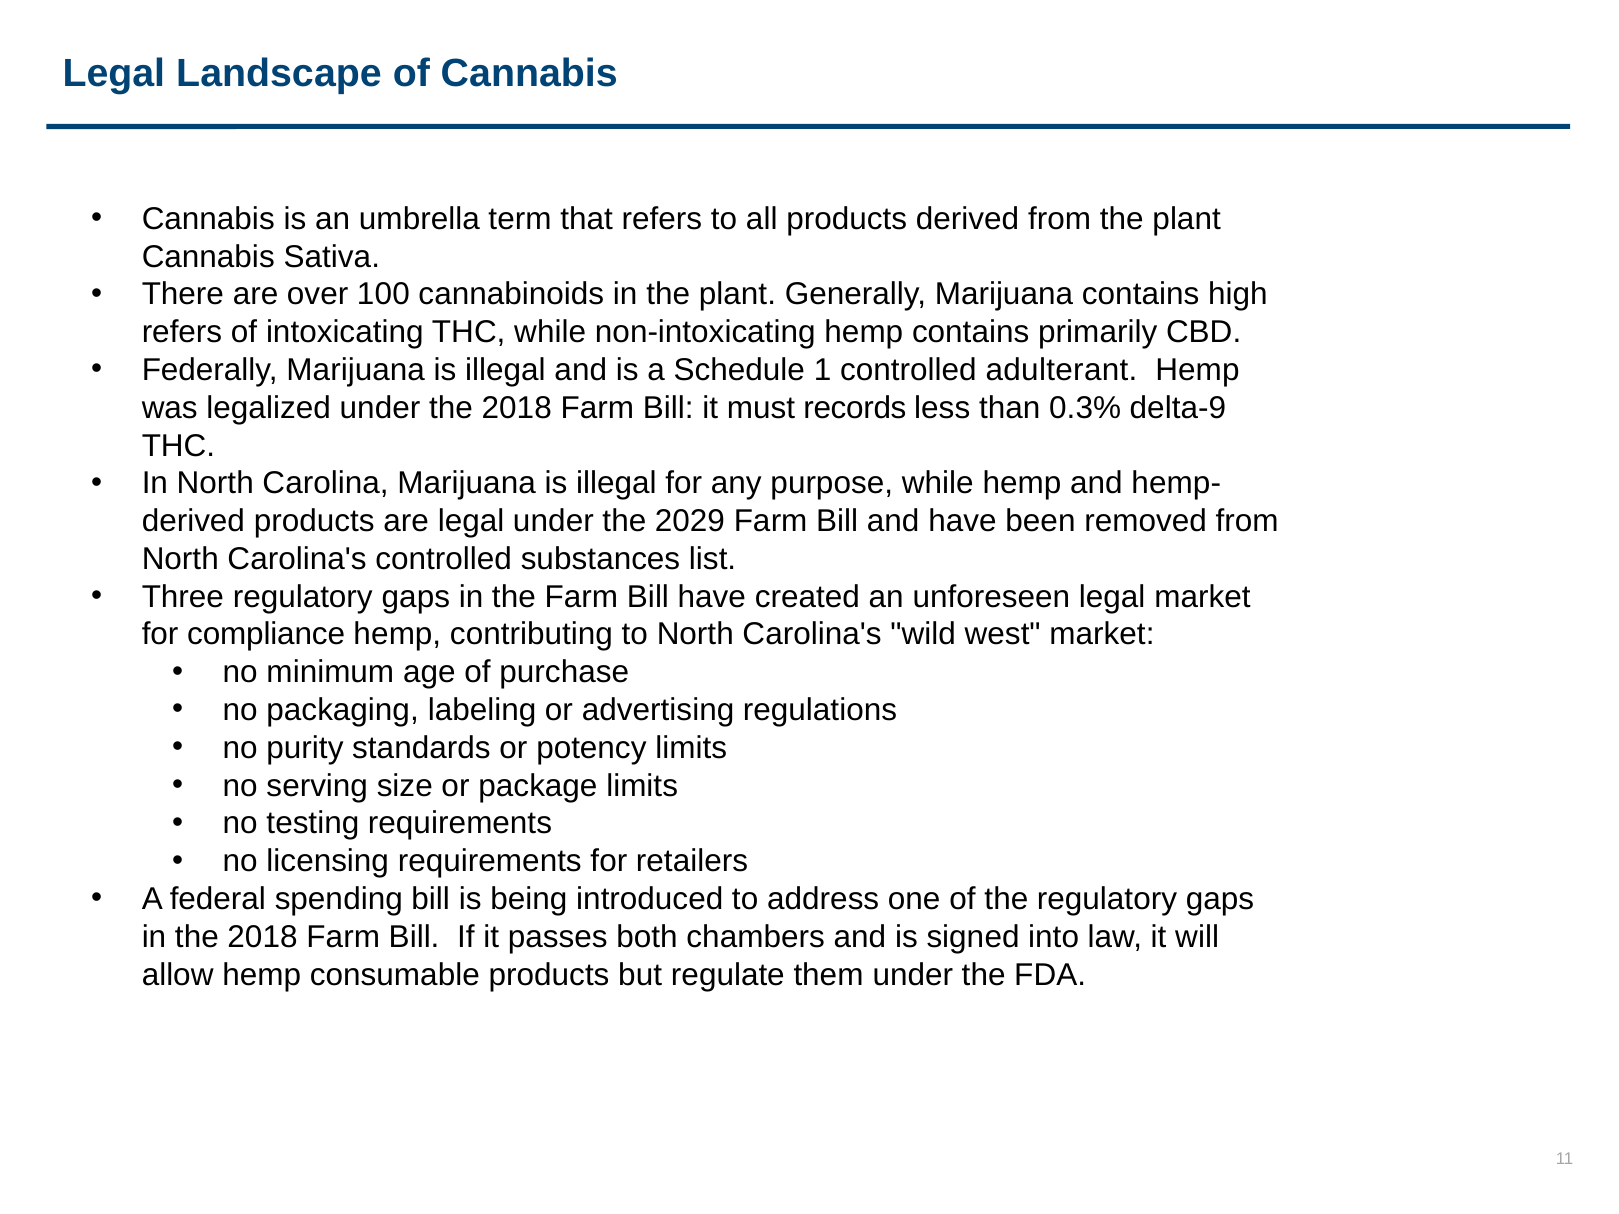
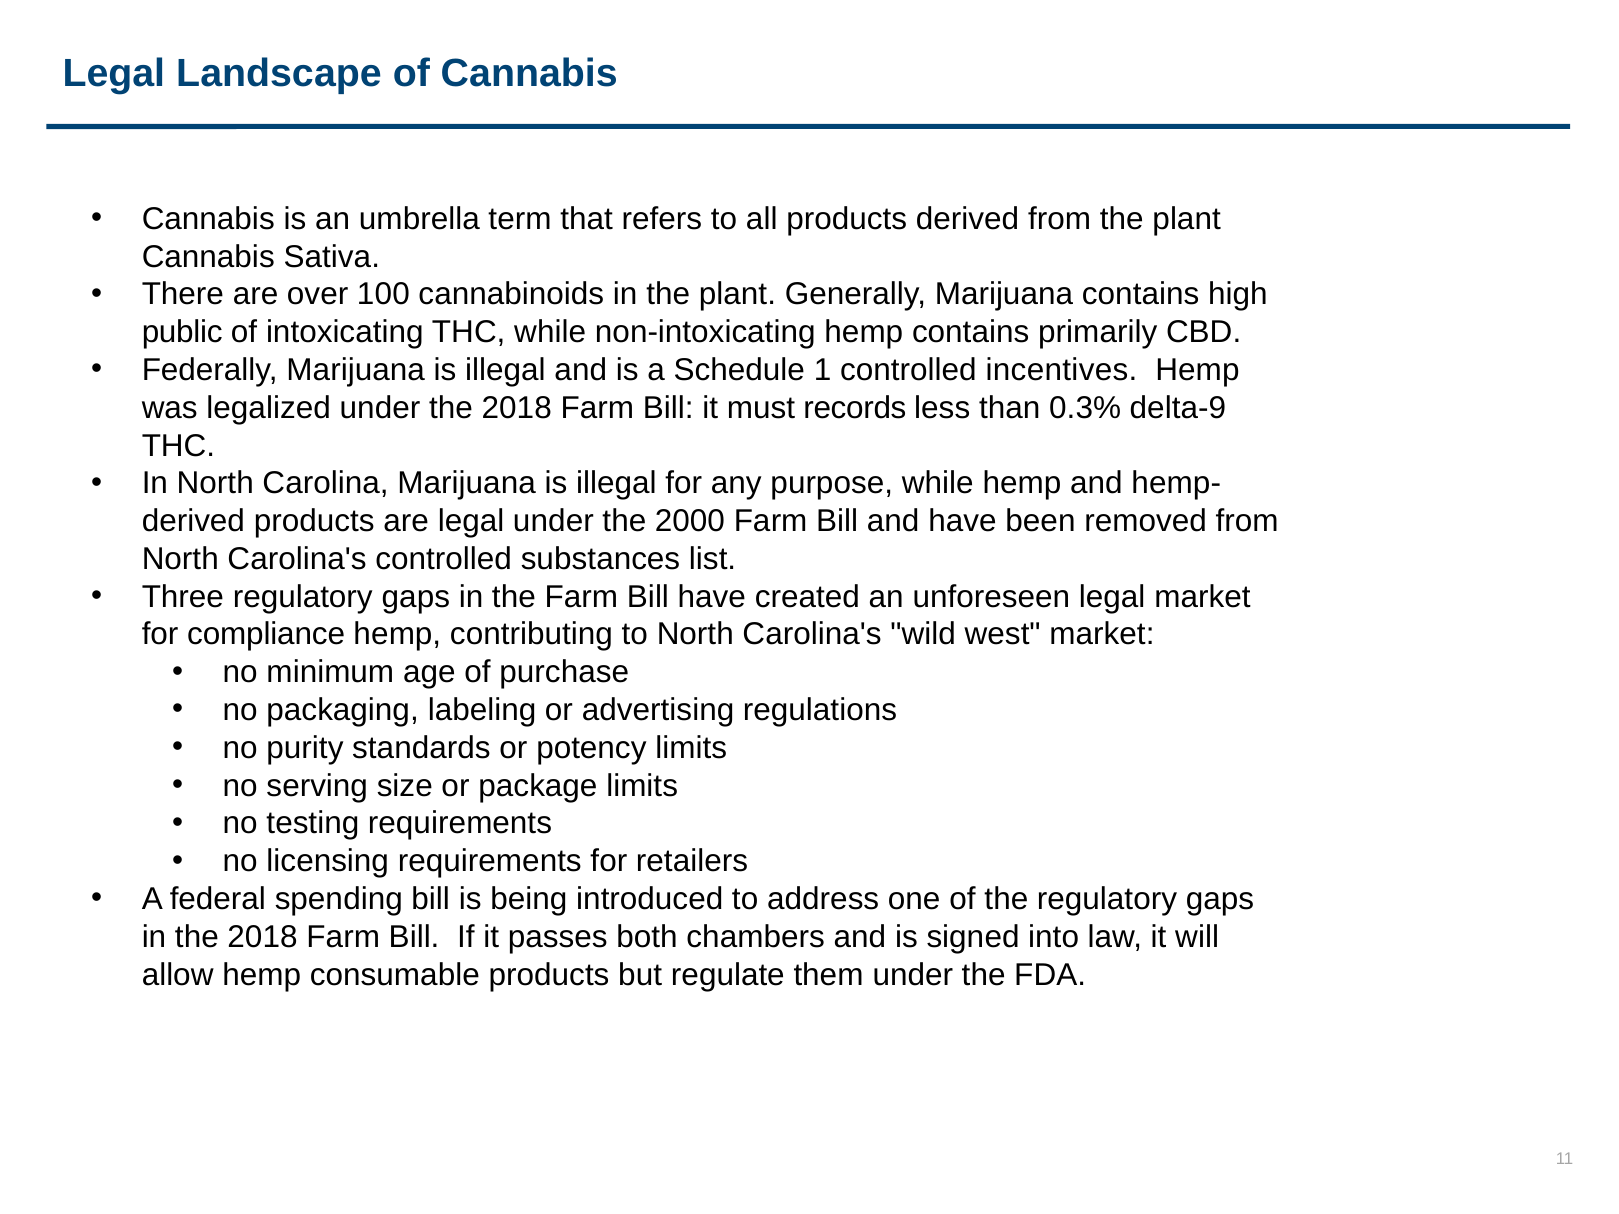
refers: refers -> public (182, 332)
adulterant: adulterant -> incentives (1062, 370)
2029: 2029 -> 2000 (690, 521)
